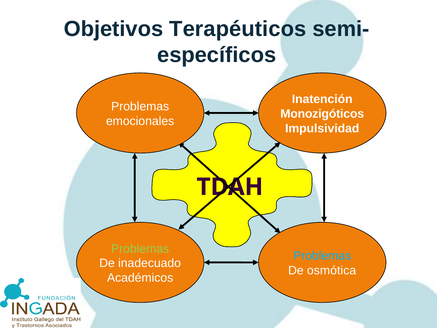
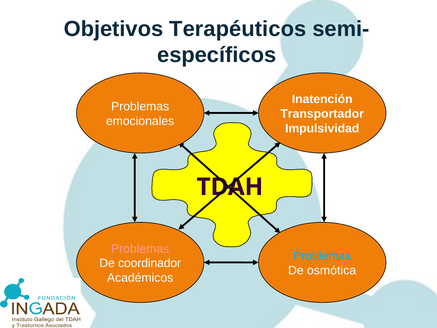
Monozigóticos: Monozigóticos -> Transportador (322, 114)
Problemas colour: light green -> pink (140, 248)
inadecuado: inadecuado -> coordinador (150, 263)
